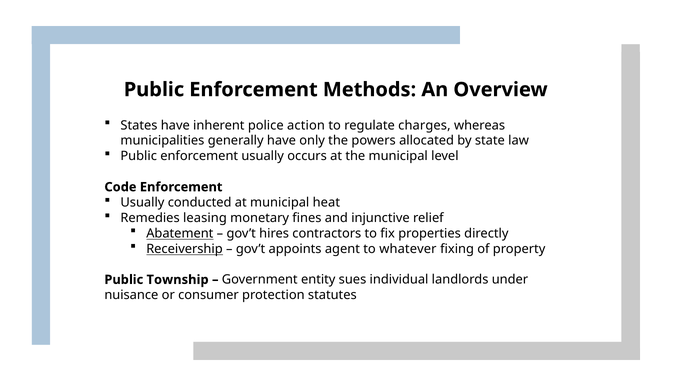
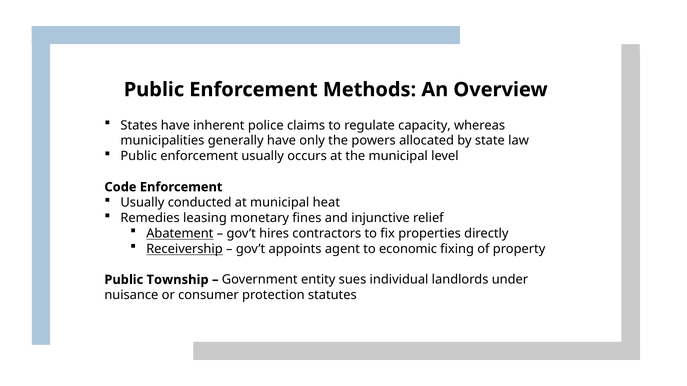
action: action -> claims (306, 125)
charges: charges -> capacity (424, 125)
whatever: whatever -> economic (408, 249)
